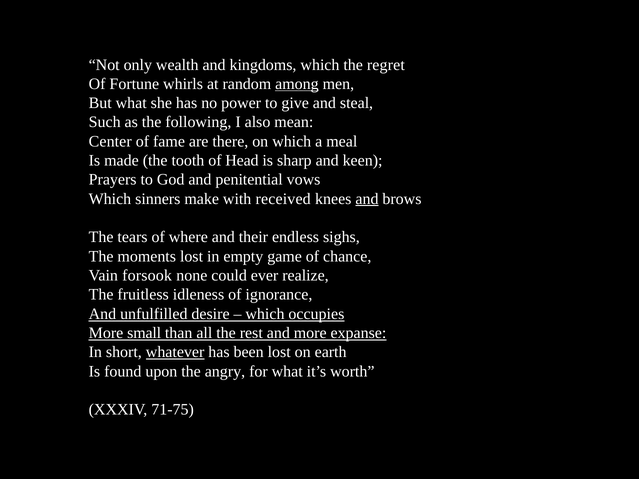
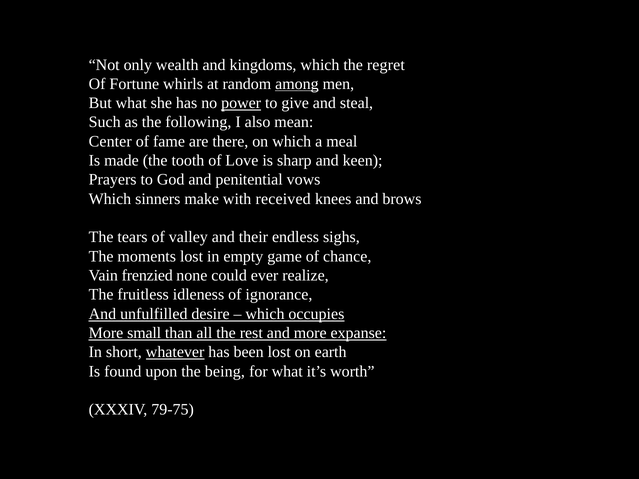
power underline: none -> present (241, 103)
Head: Head -> Love (242, 161)
and underline: present -> none (367, 199)
where: where -> valley (188, 237)
forsook: forsook -> frenzied (147, 276)
angry: angry -> being (225, 371)
71-75: 71-75 -> 79-75 (173, 410)
